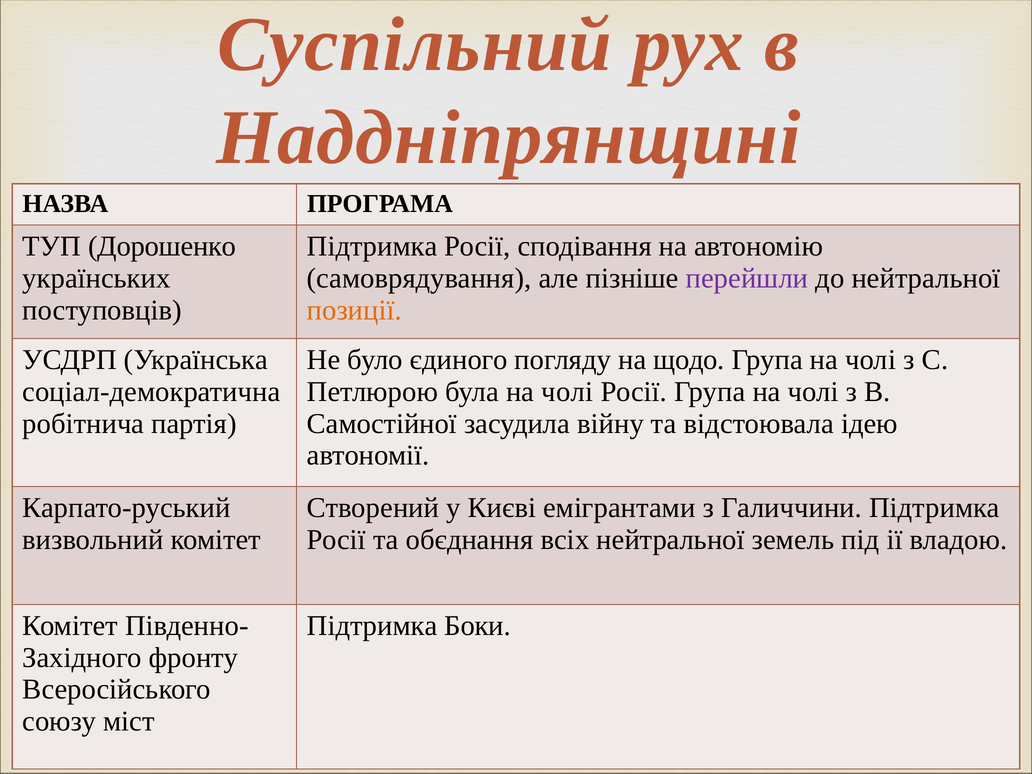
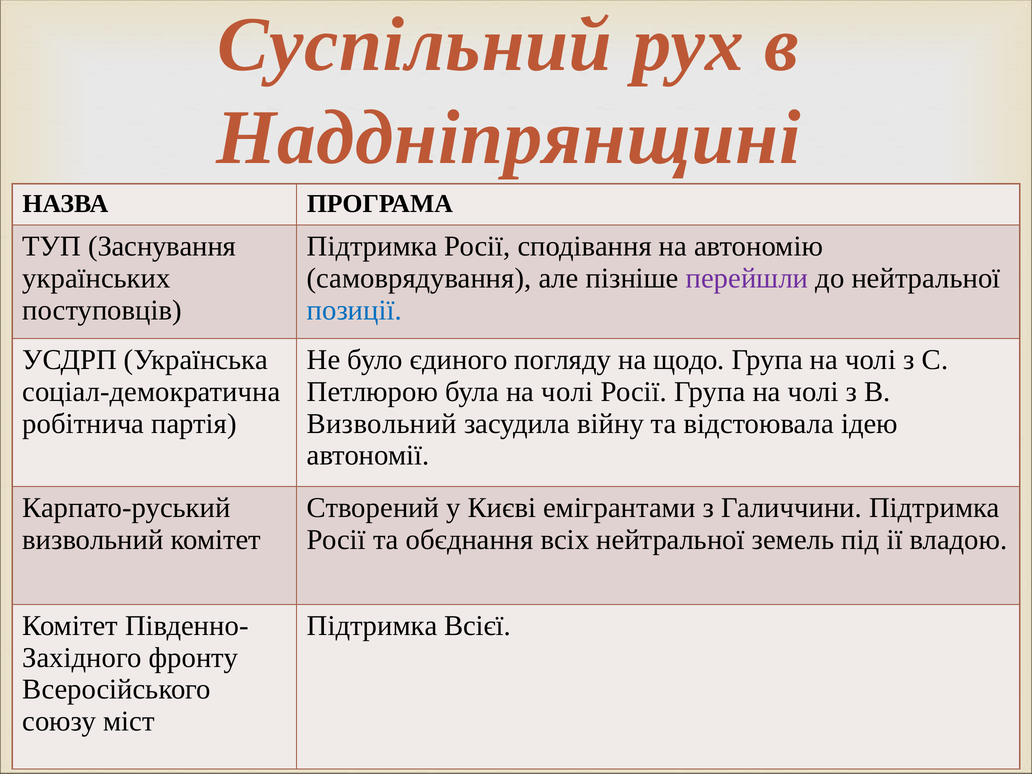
Дорошенко: Дорошенко -> Заснування (162, 246)
позиції colour: orange -> blue (354, 310)
Самостійної: Самостійної -> Визвольний (382, 424)
Боки: Боки -> Всієї (478, 626)
